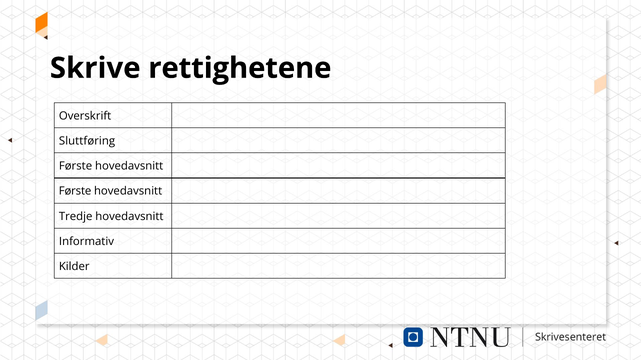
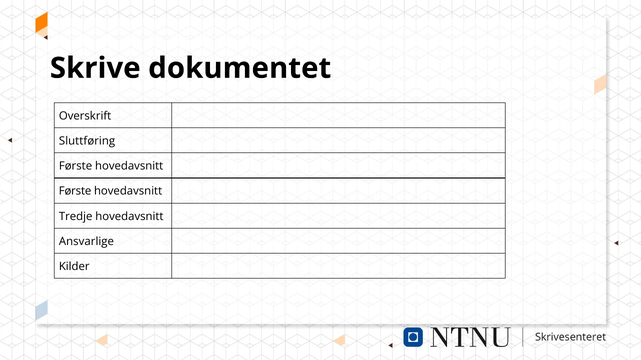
rettighetene: rettighetene -> dokumentet (240, 68)
Informativ: Informativ -> Ansvarlige (86, 242)
